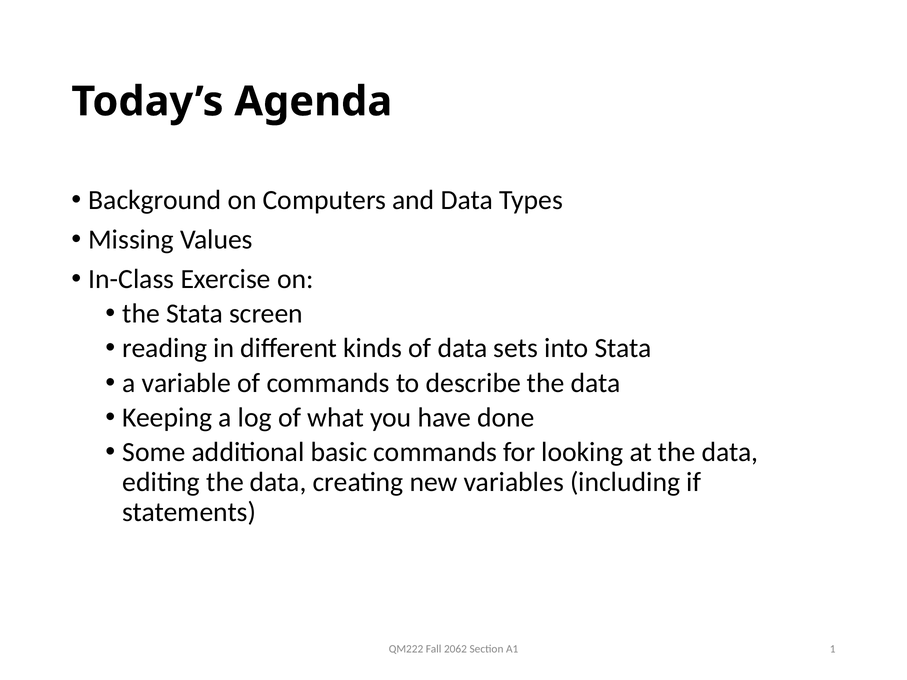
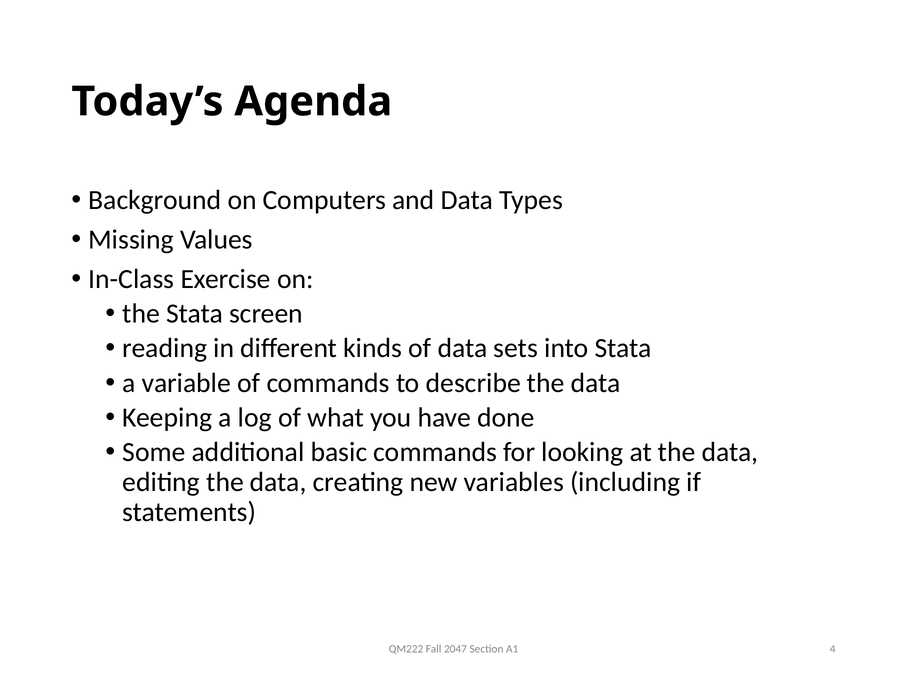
2062: 2062 -> 2047 (455, 649)
1: 1 -> 4 (833, 649)
